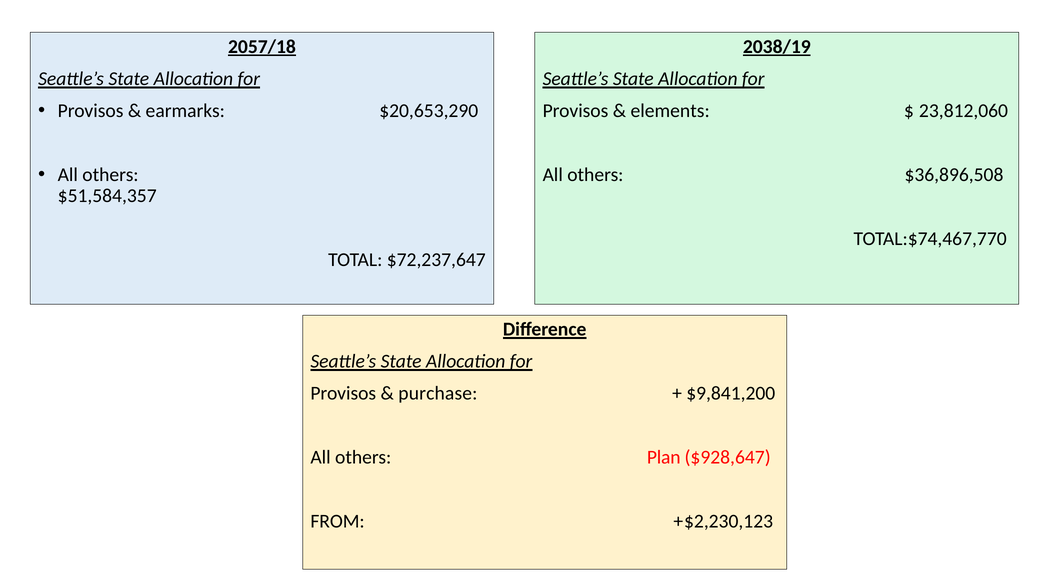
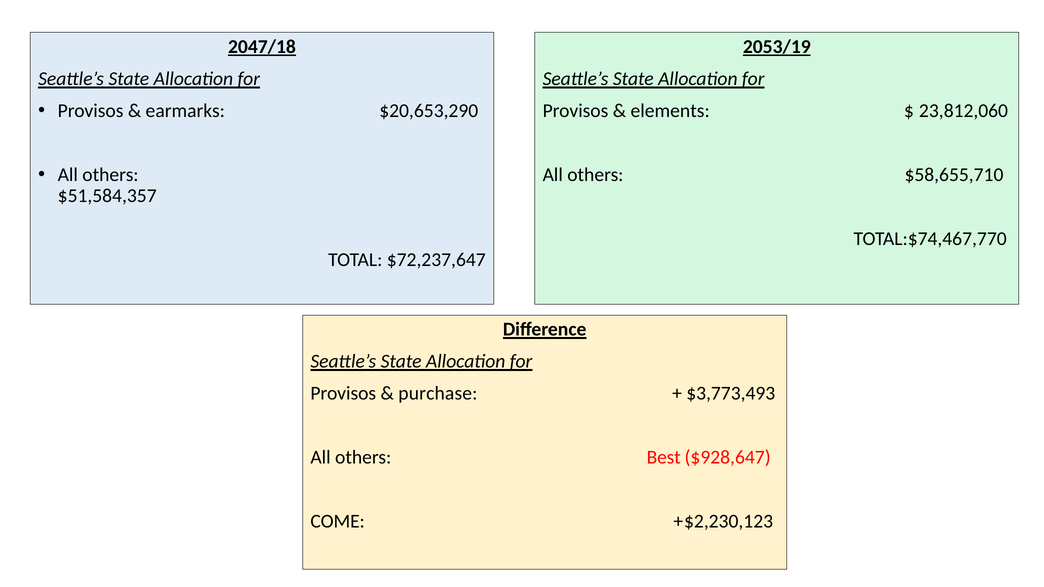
2057/18: 2057/18 -> 2047/18 (262, 47)
2038/19: 2038/19 -> 2053/19 (777, 47)
$36,896,508: $36,896,508 -> $58,655,710 (954, 175)
$9,841,200: $9,841,200 -> $3,773,493 (731, 394)
Plan: Plan -> Best (664, 458)
FROM: FROM -> COME (338, 522)
